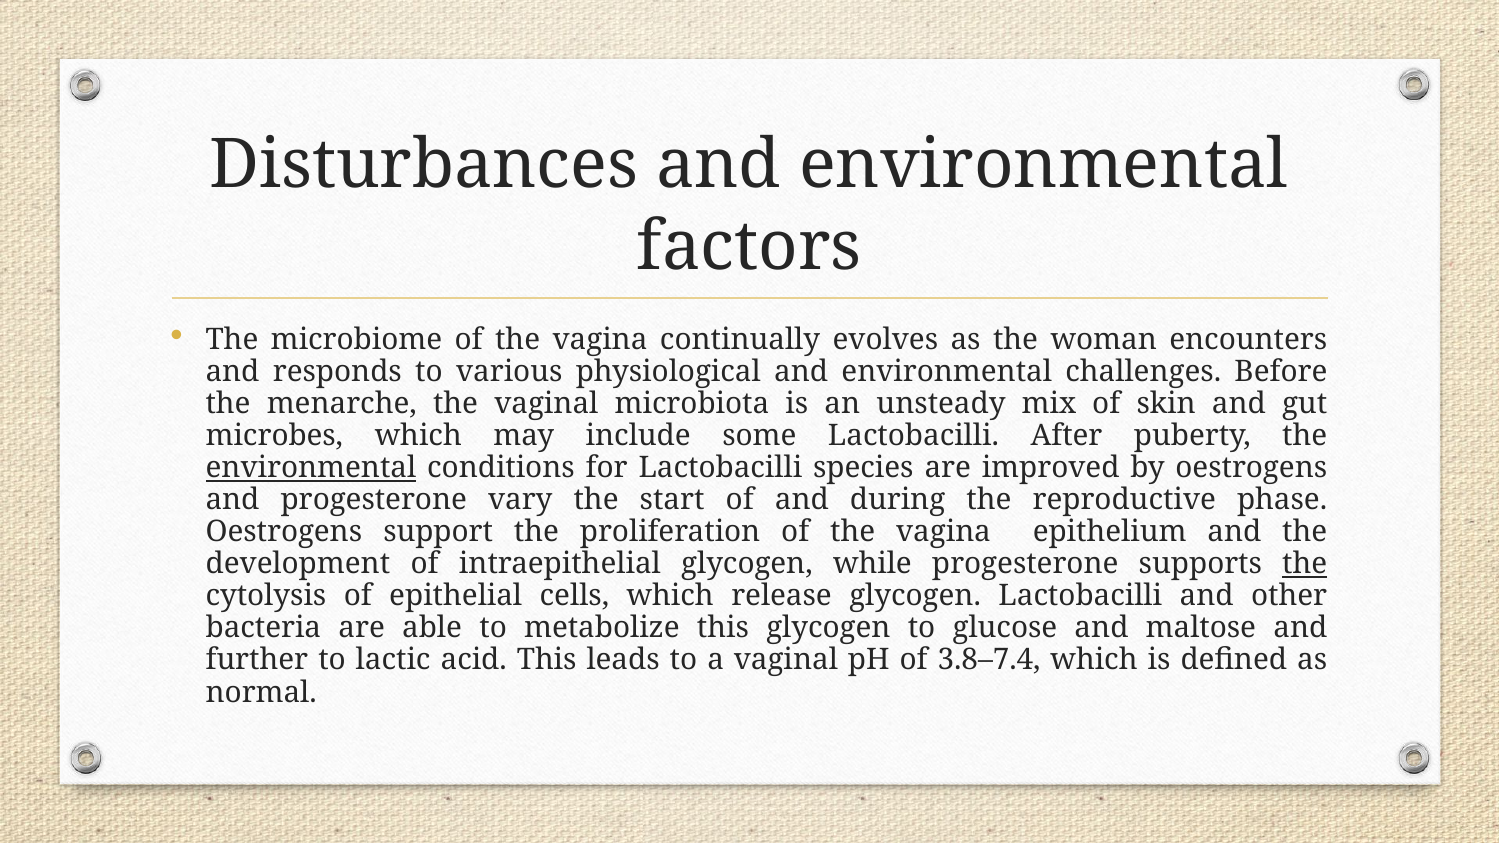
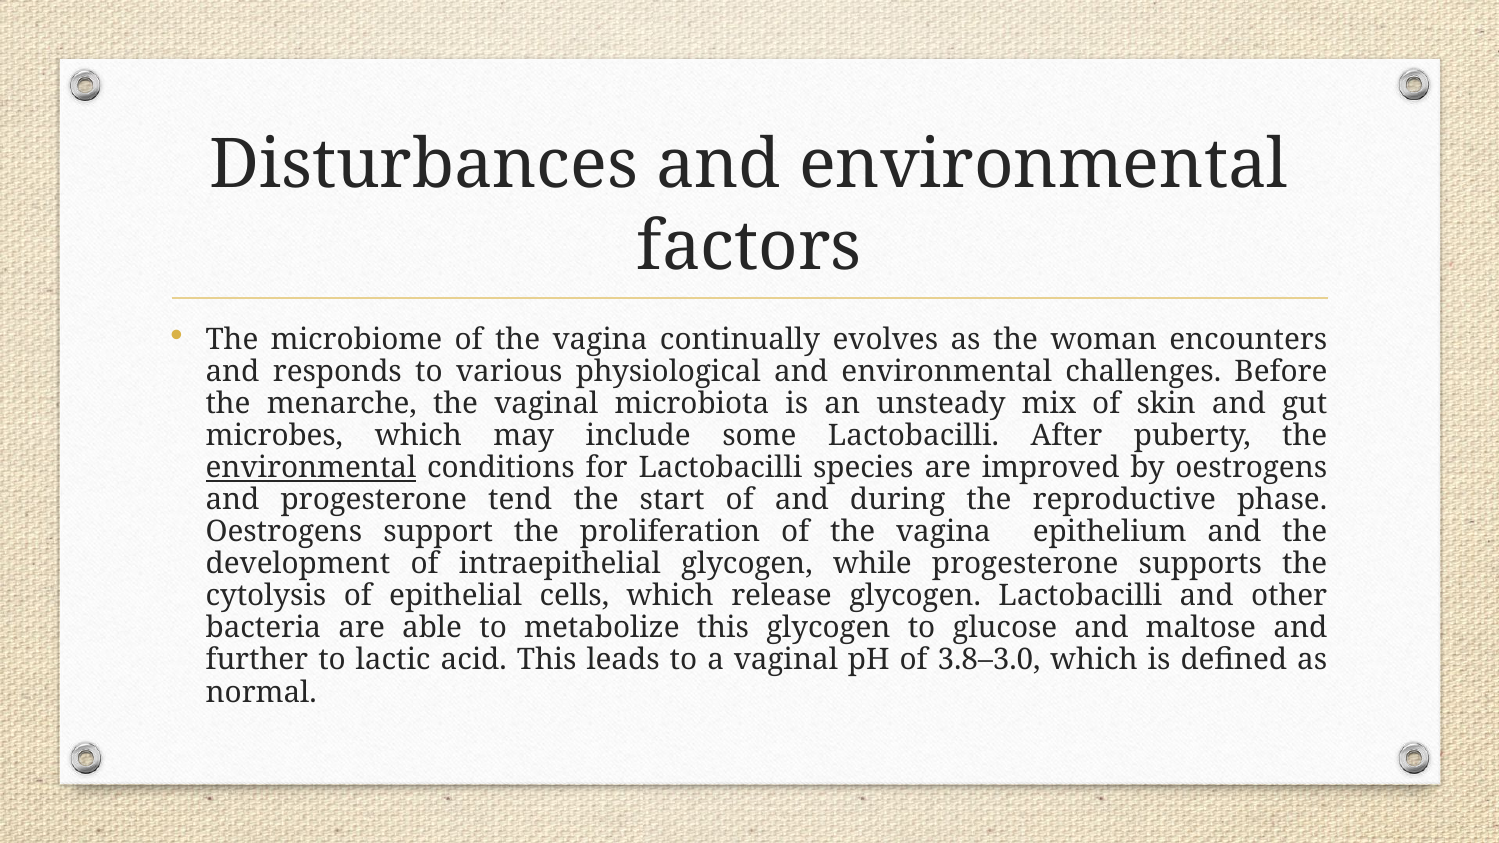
vary: vary -> tend (520, 500)
the underline: present -> none (1305, 564)
3.8–7.4: 3.8–7.4 -> 3.8–3.0 (989, 660)
